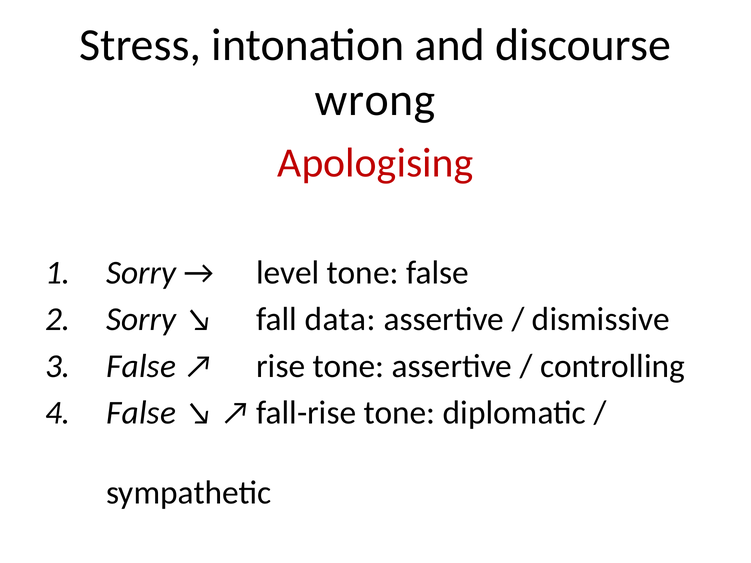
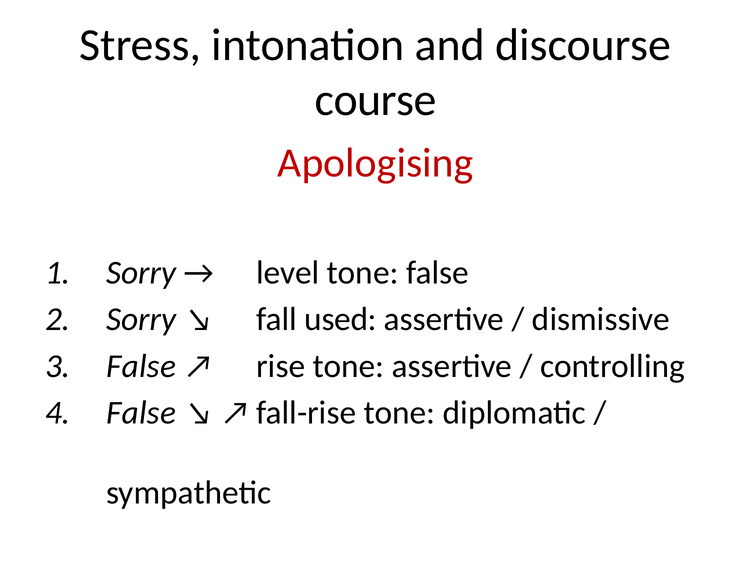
wrong: wrong -> course (376, 100)
data: data -> used (341, 319)
